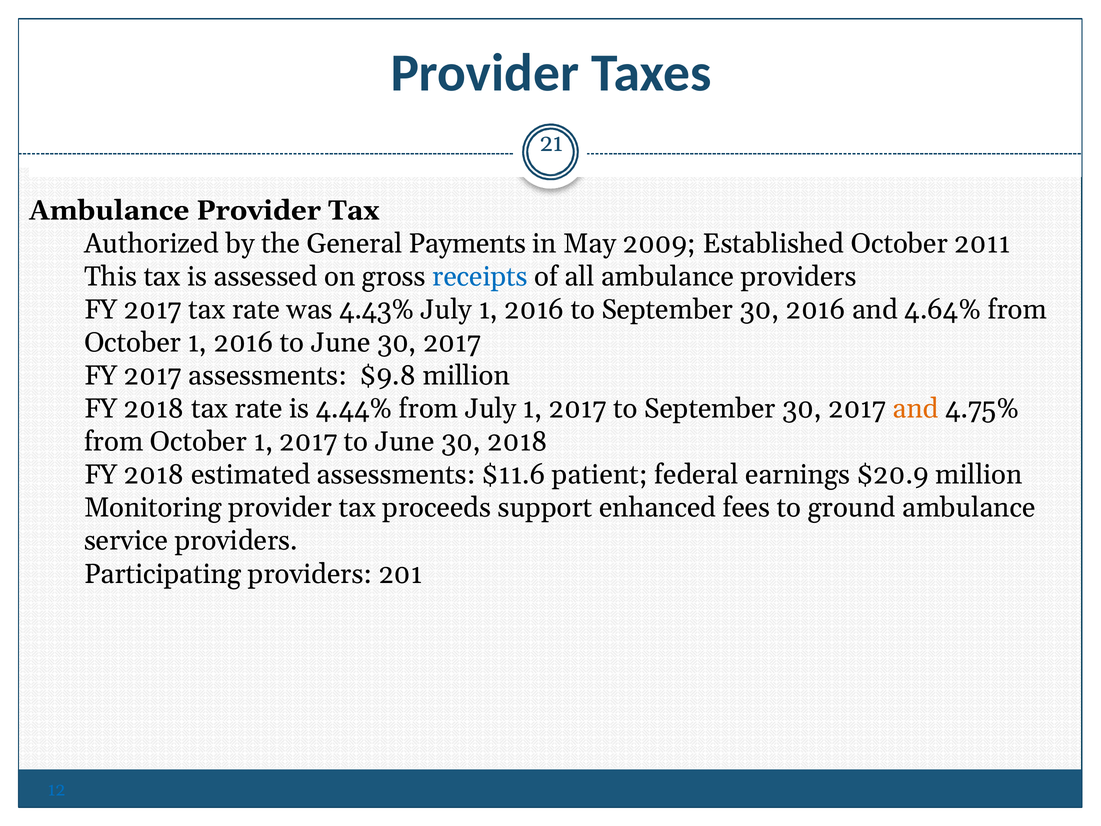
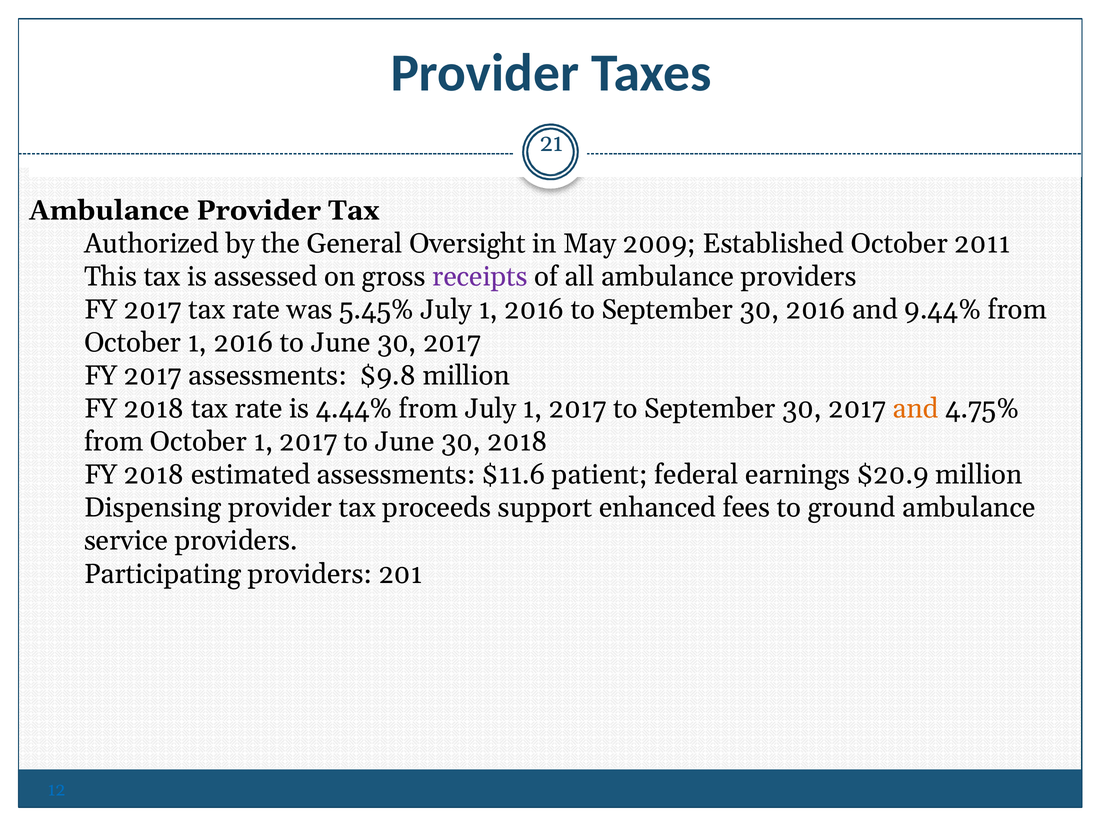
Payments: Payments -> Oversight (467, 243)
receipts colour: blue -> purple (480, 276)
4.43%: 4.43% -> 5.45% (377, 310)
4.64%: 4.64% -> 9.44% (943, 310)
Monitoring: Monitoring -> Dispensing (153, 508)
